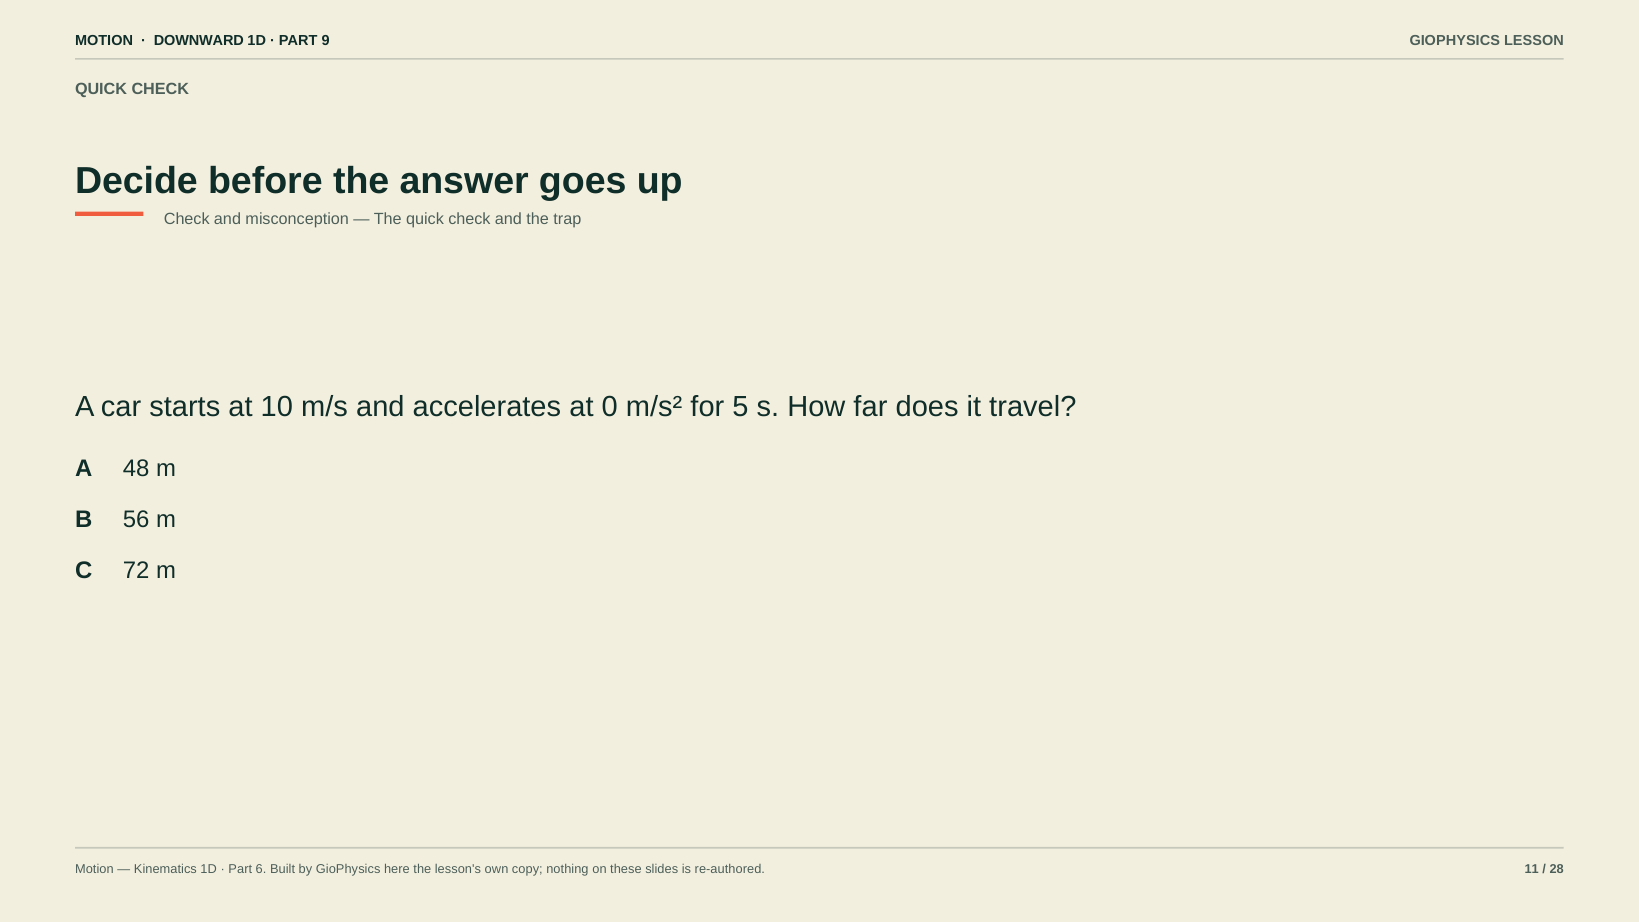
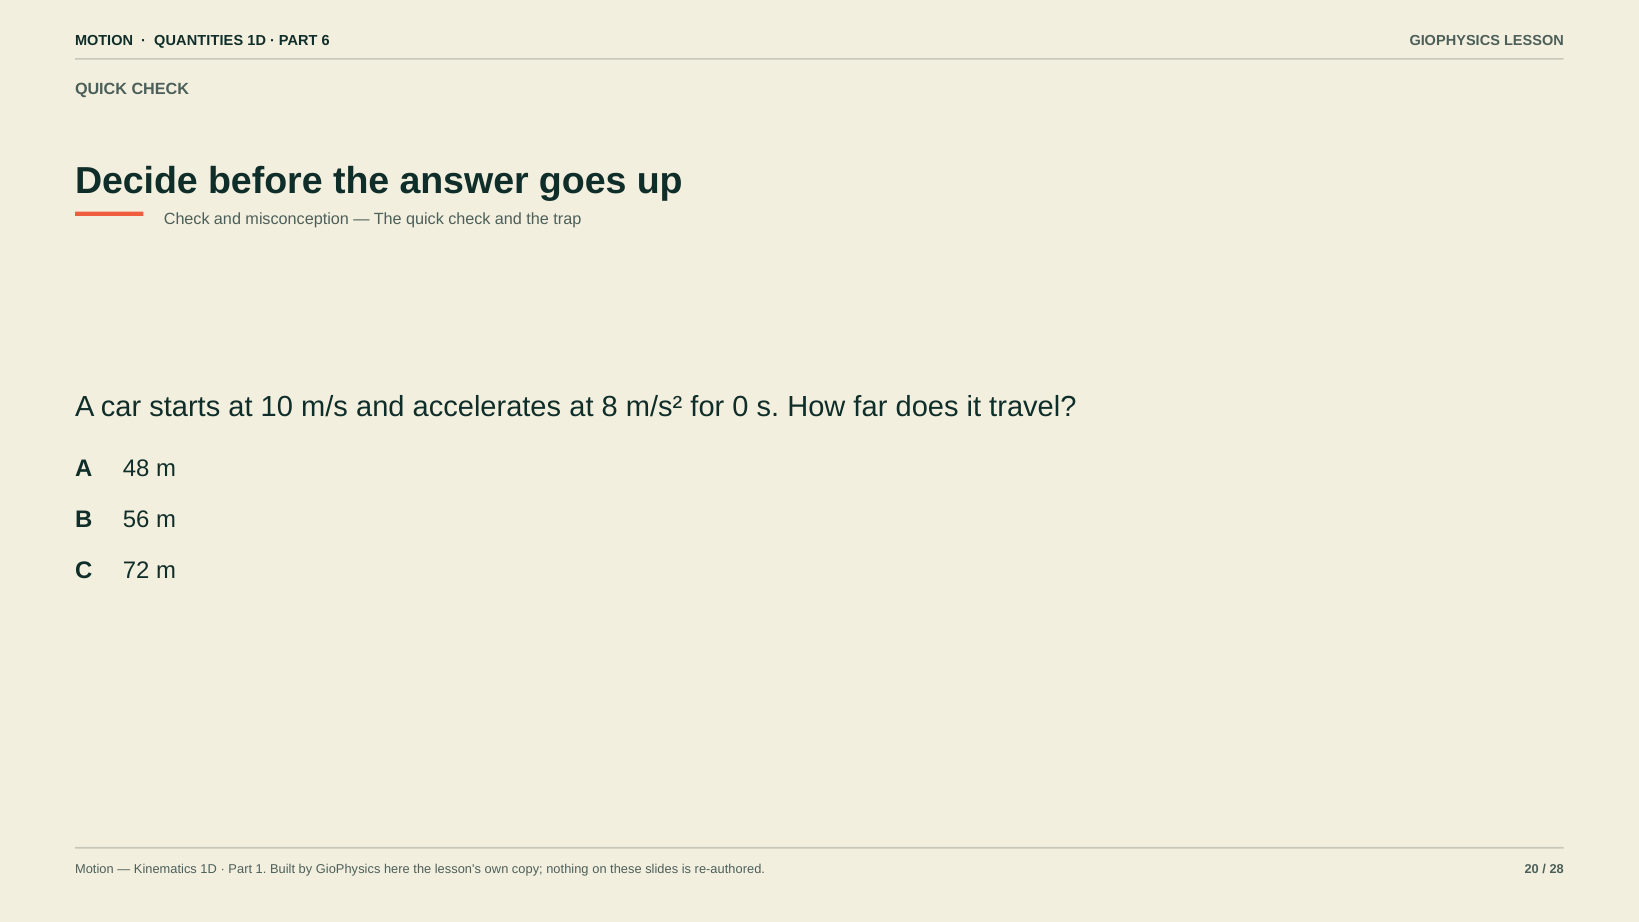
DOWNWARD: DOWNWARD -> QUANTITIES (199, 40)
9: 9 -> 6 (326, 40)
0: 0 -> 8 (610, 407)
5: 5 -> 0 (741, 407)
6: 6 -> 1 (261, 869)
11: 11 -> 20 (1532, 869)
